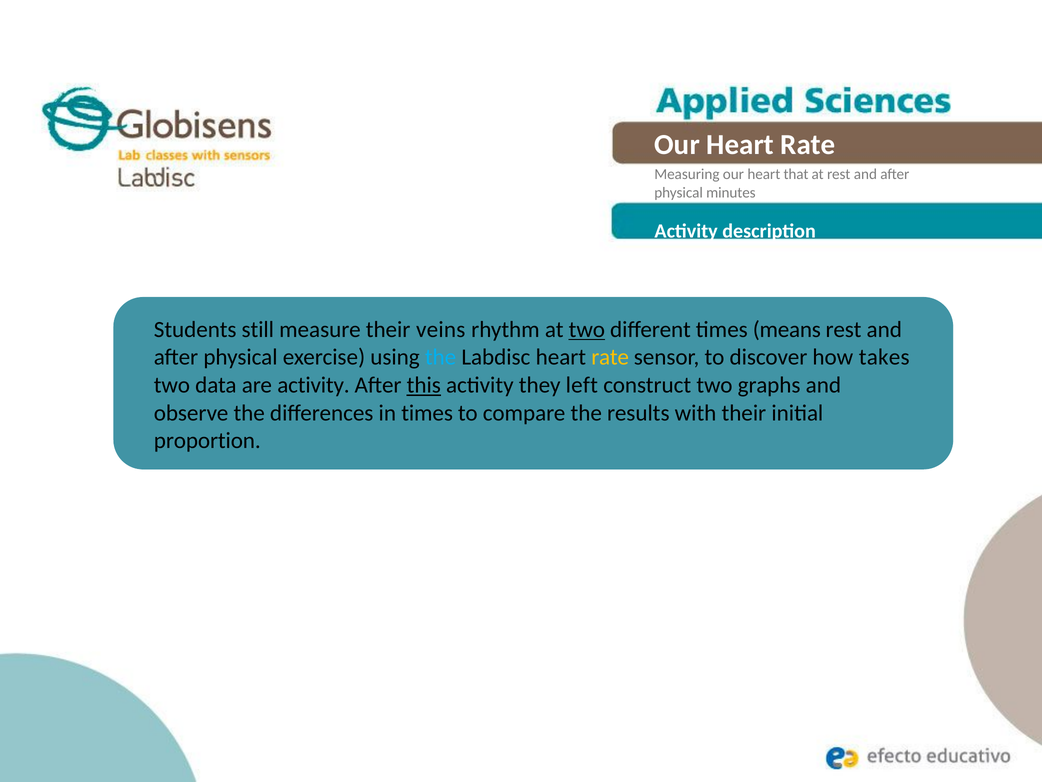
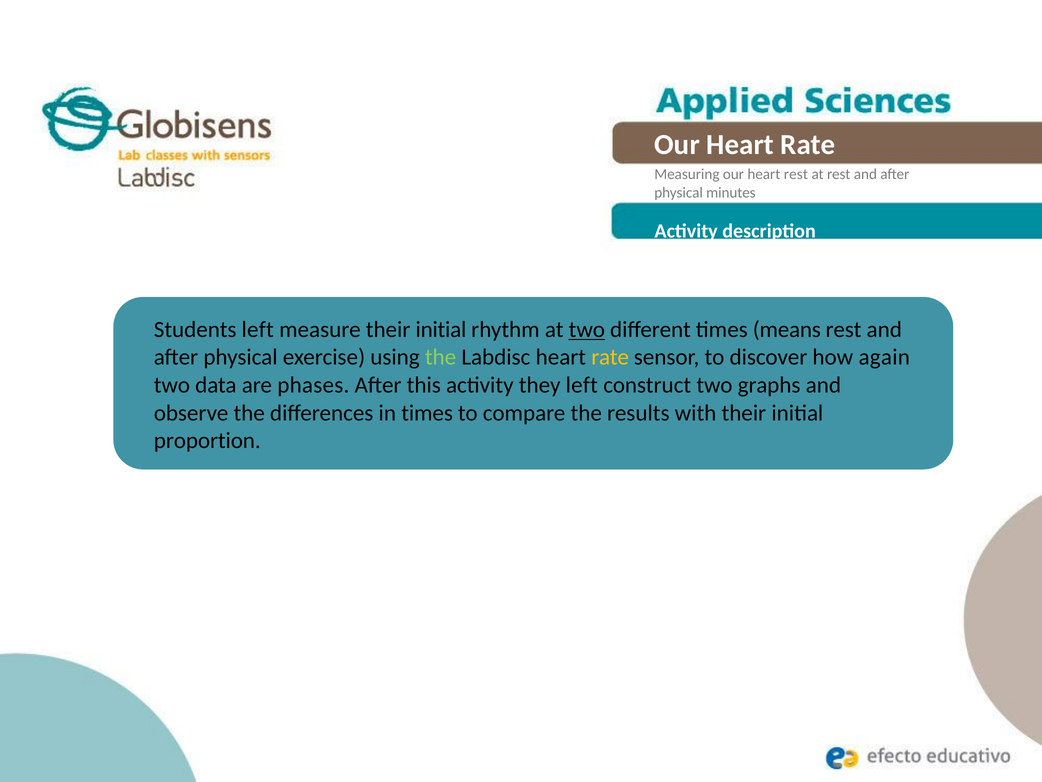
heart that: that -> rest (796, 174)
Students still: still -> left (258, 329)
measure their veins: veins -> initial (441, 329)
the colour: light blue -> light green (441, 357)
takes: takes -> again (884, 357)
are activity: activity -> phases (313, 385)
this underline: present -> none (424, 385)
